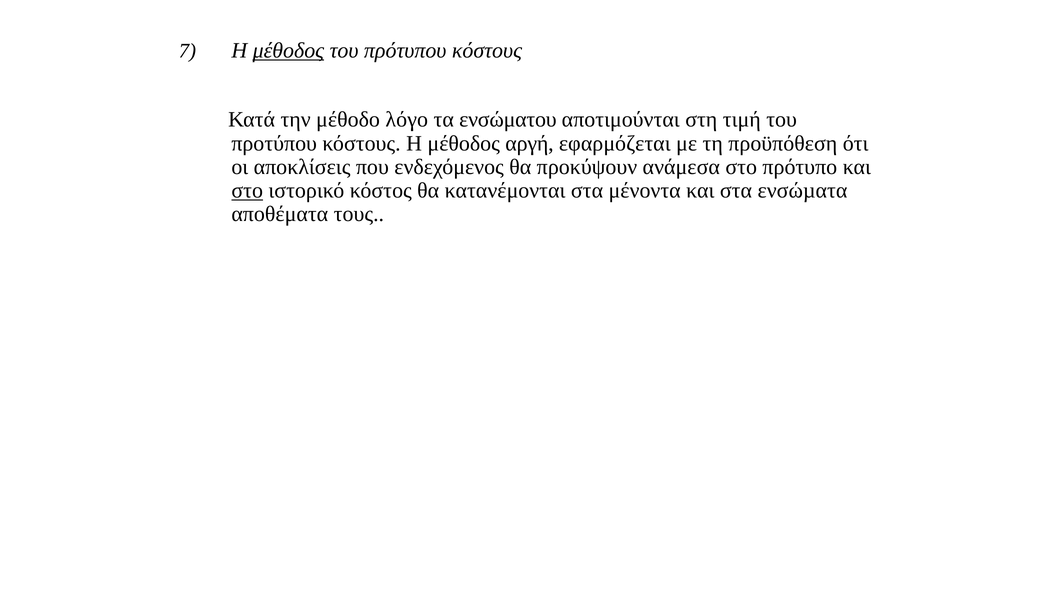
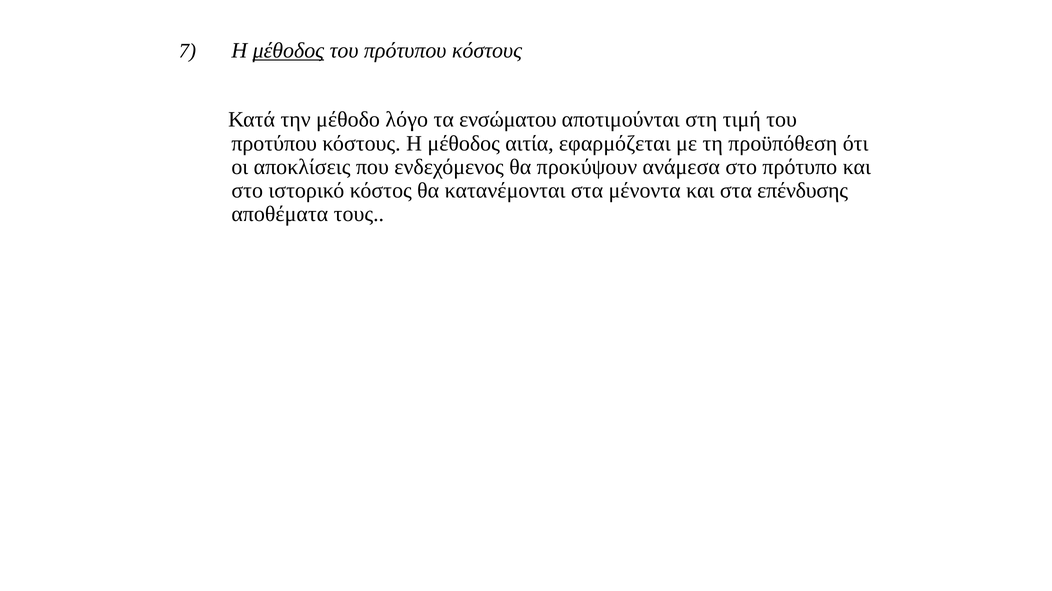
αργή: αργή -> αιτία (529, 144)
στο underline: present -> none (247, 191)
ενσώµατα: ενσώµατα -> επένδυσης (803, 191)
